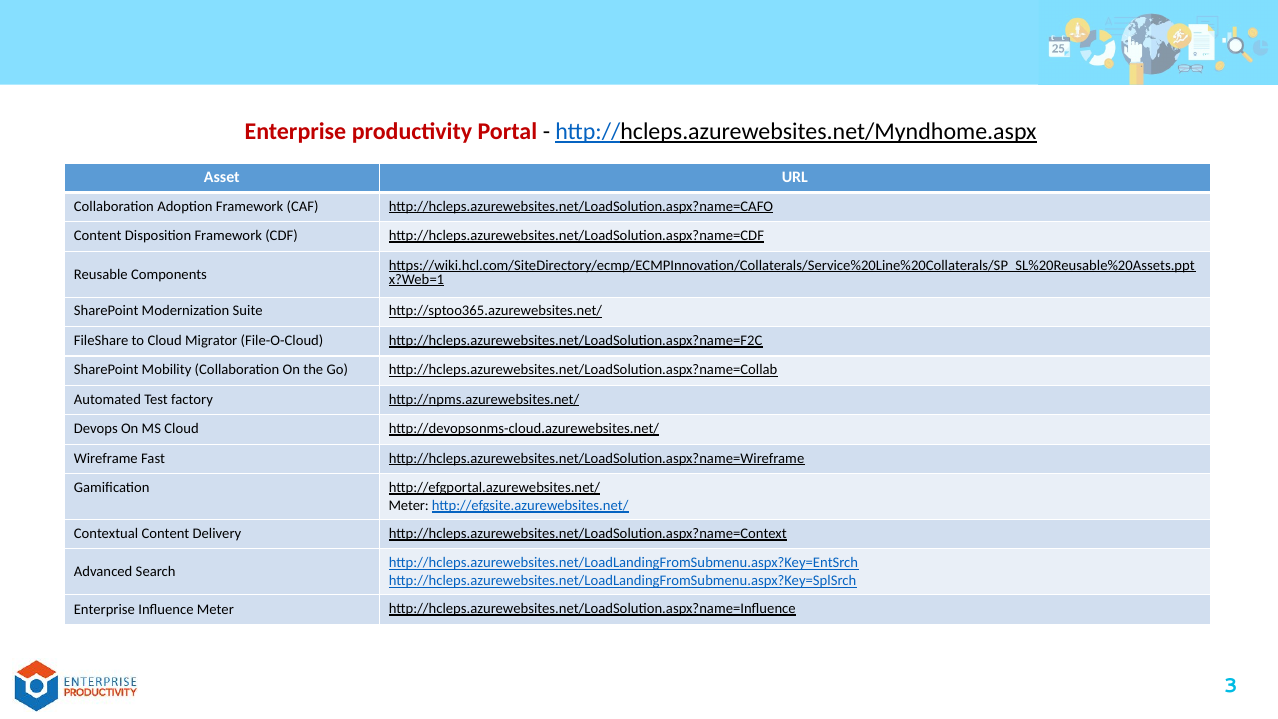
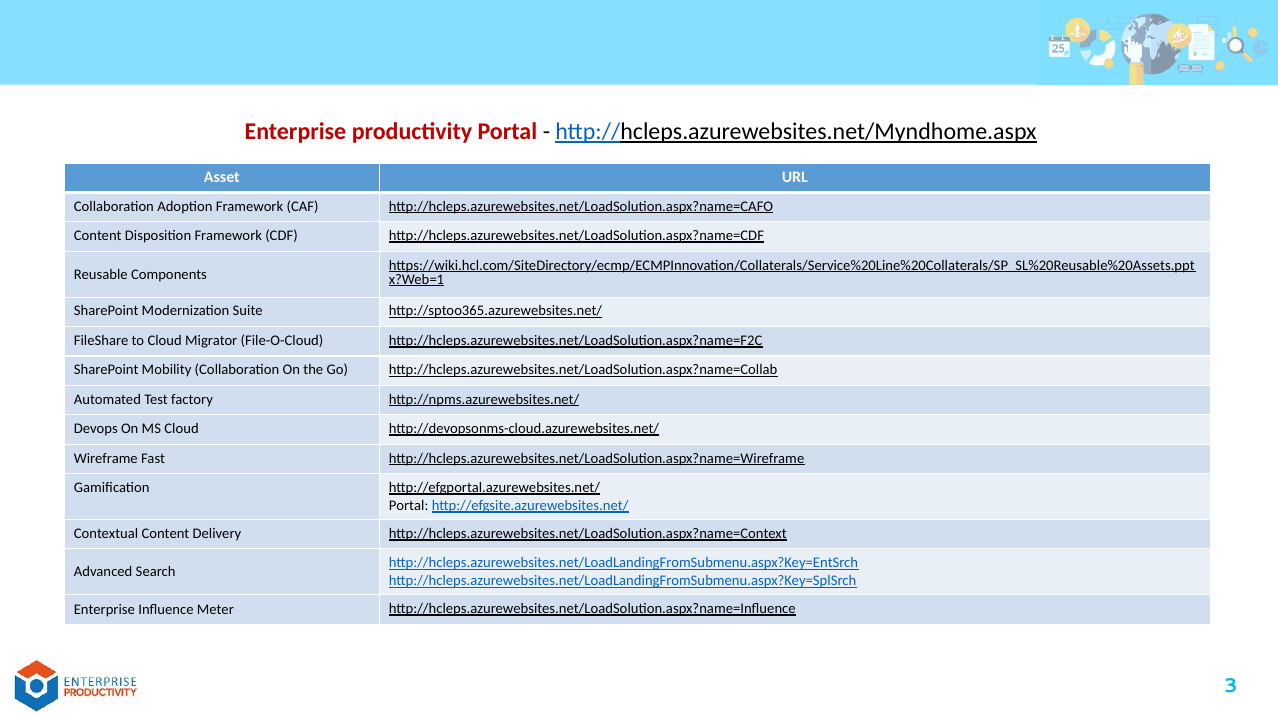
Meter: Meter -> Portal (409, 506)
